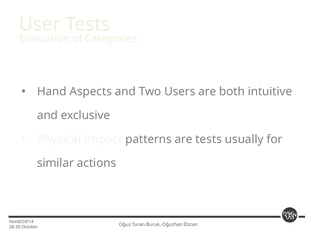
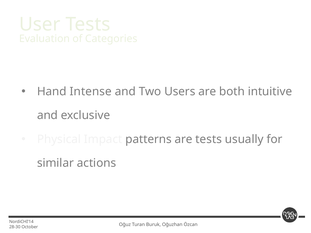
Aspects: Aspects -> Intense (91, 92)
